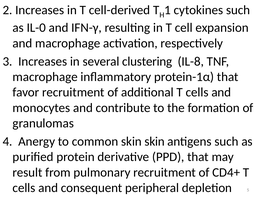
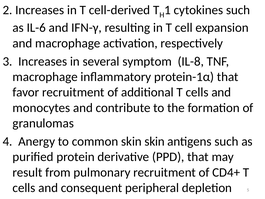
IL-0: IL-0 -> IL-6 (36, 28)
clustering: clustering -> symptom (147, 61)
